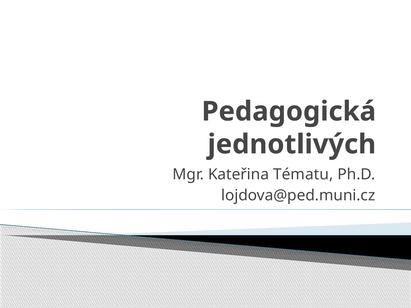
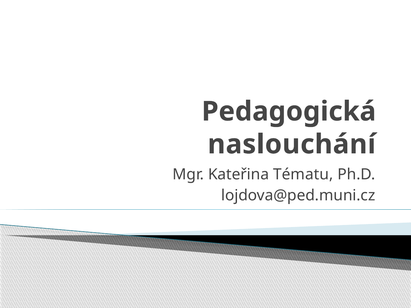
jednotlivých: jednotlivých -> naslouchání (292, 144)
